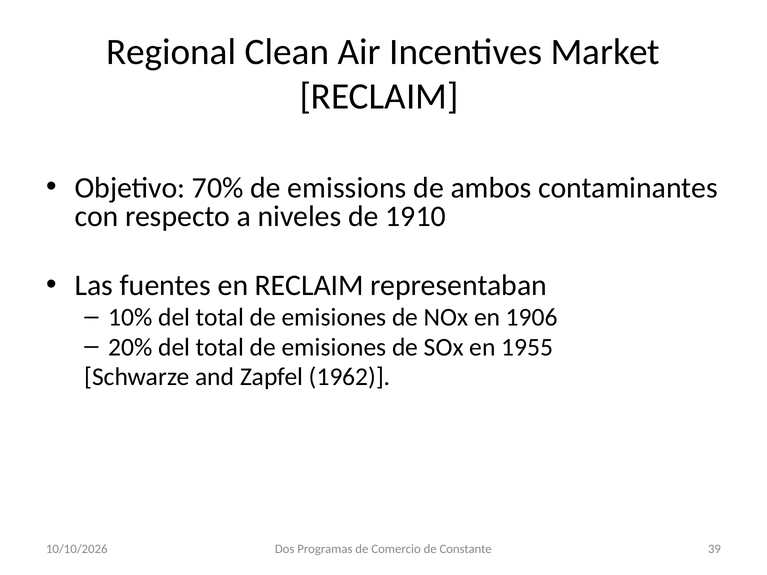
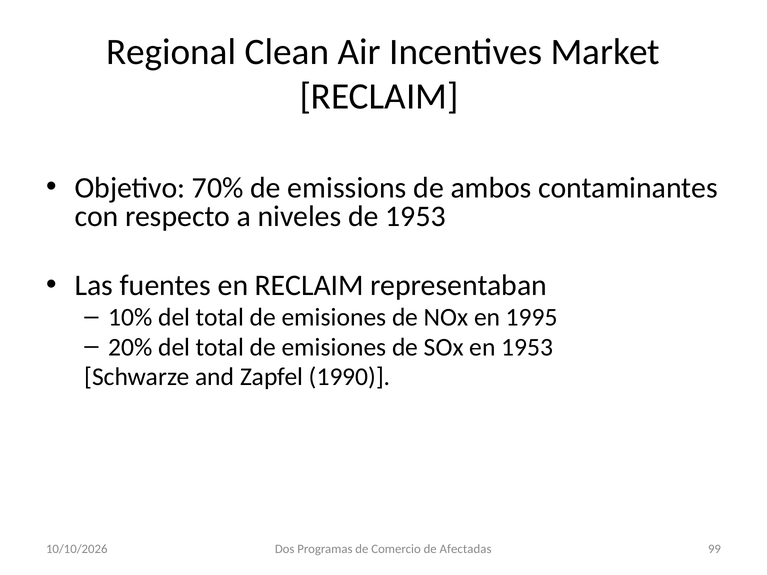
de 1910: 1910 -> 1953 (416, 216)
1906: 1906 -> 1995 (532, 318)
en 1955: 1955 -> 1953 (527, 347)
1962: 1962 -> 1990 (350, 377)
39: 39 -> 99 (715, 549)
Constante: Constante -> Afectadas (466, 549)
